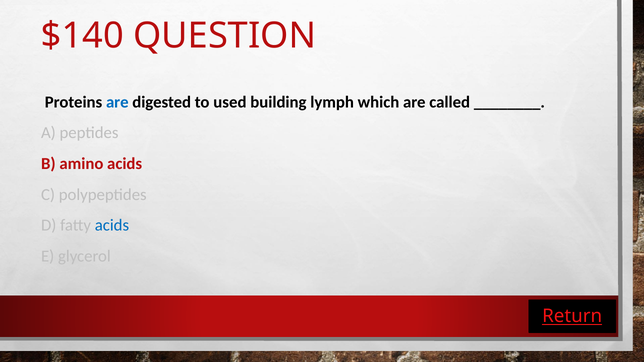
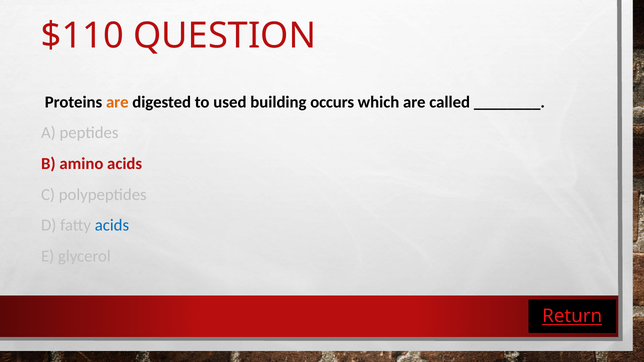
$140: $140 -> $110 (82, 36)
are colour: blue -> orange (117, 102)
lymph: lymph -> occurs (332, 102)
